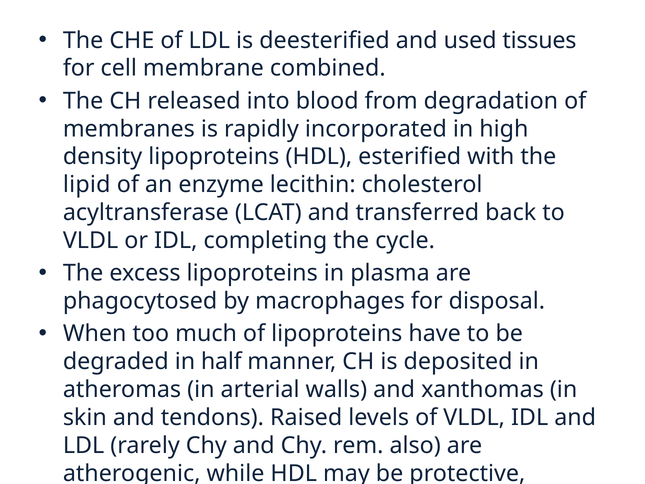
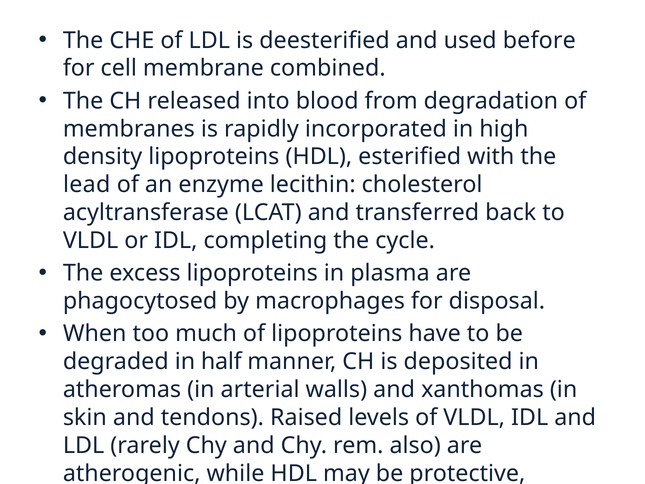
used tissues: tissues -> before (539, 40)
lipid: lipid -> lead (87, 185)
